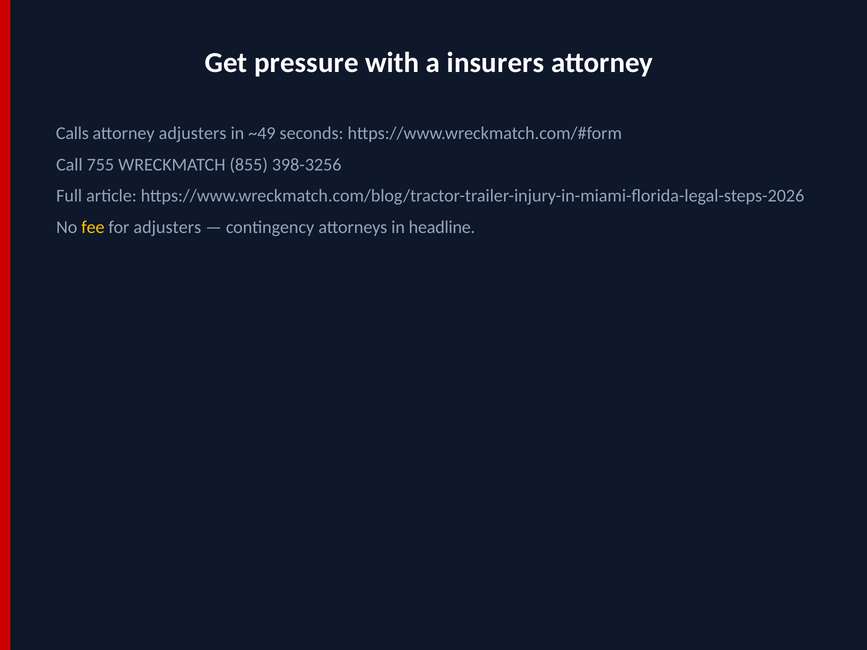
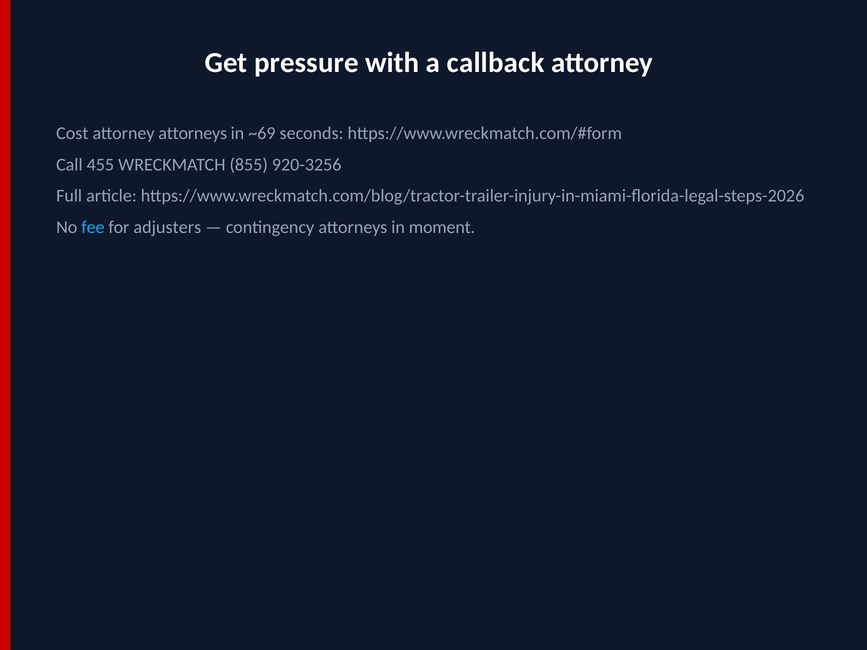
insurers: insurers -> callback (496, 63)
Calls: Calls -> Cost (72, 133)
attorney adjusters: adjusters -> attorneys (193, 133)
~49: ~49 -> ~69 (262, 133)
755: 755 -> 455 (100, 165)
398-3256: 398-3256 -> 920-3256 (307, 165)
fee colour: yellow -> light blue (93, 227)
headline: headline -> moment (442, 227)
